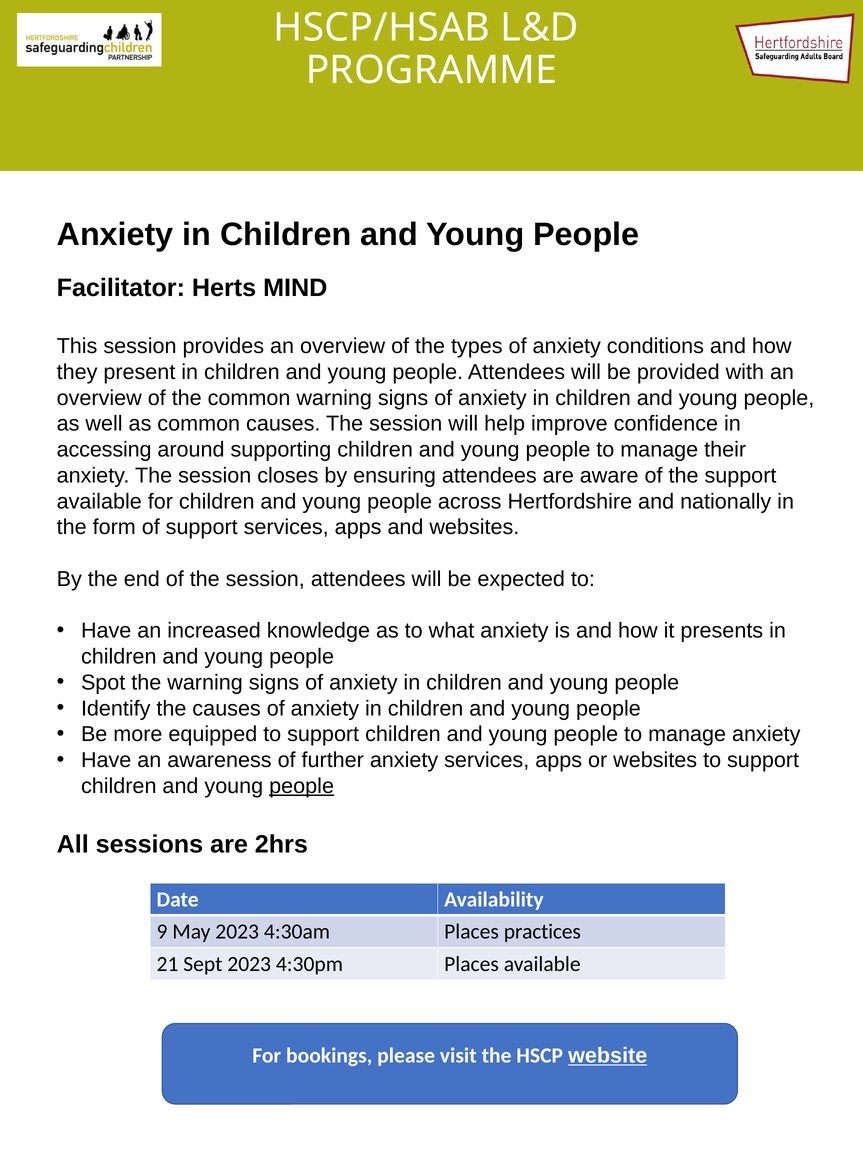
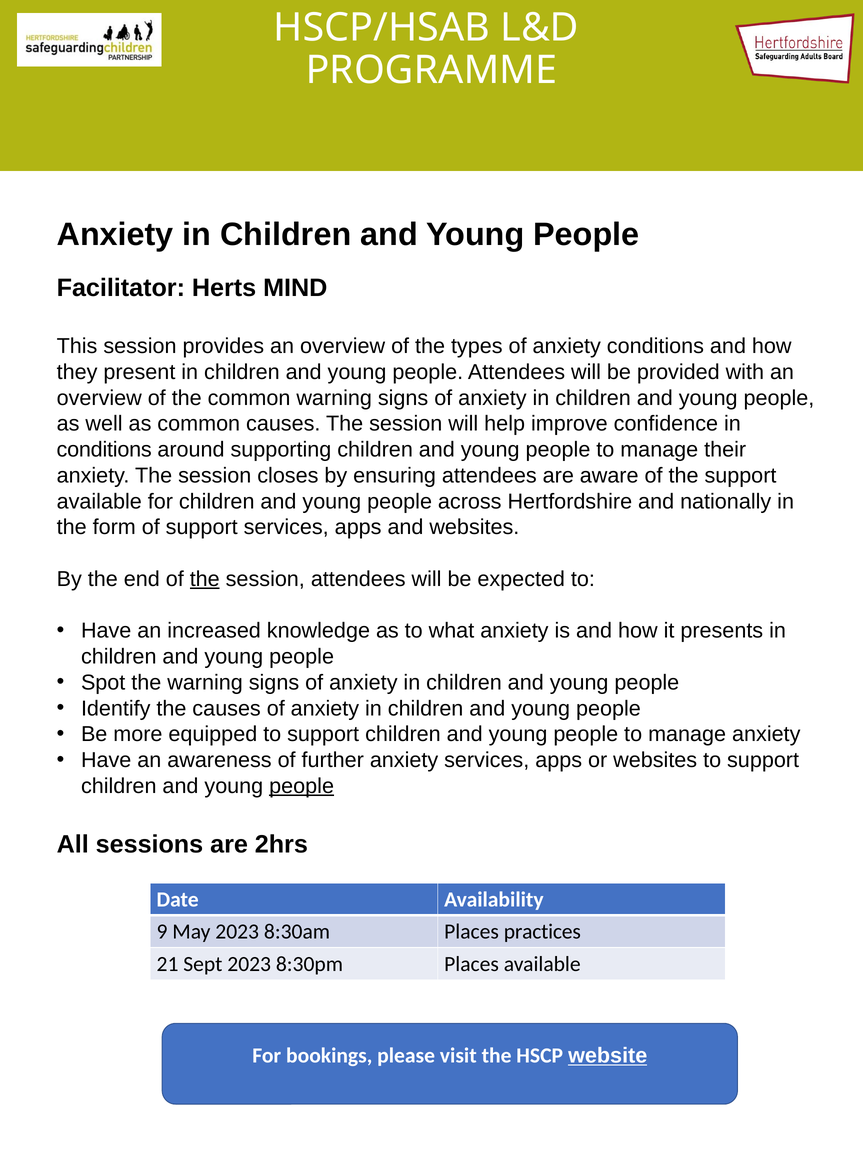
accessing: accessing -> conditions (104, 450)
the underline: none -> present (205, 579)
4:30am: 4:30am -> 8:30am (297, 932)
4:30pm: 4:30pm -> 8:30pm (309, 965)
